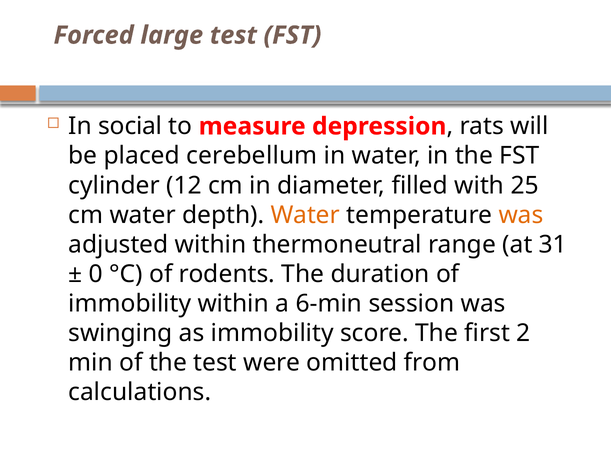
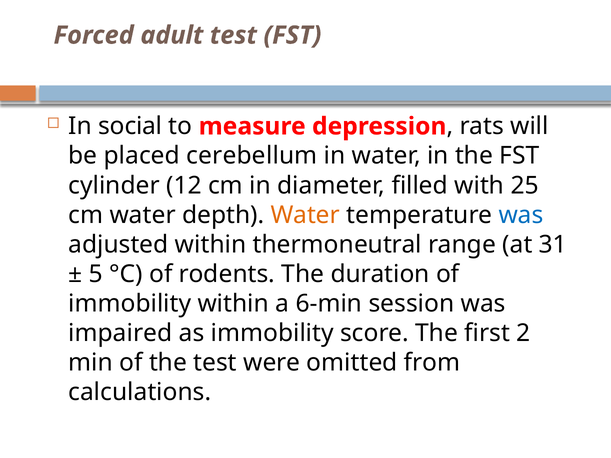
large: large -> adult (172, 35)
was colour: orange -> blue (521, 215)
0: 0 -> 5 (96, 274)
swinging: swinging -> impaired (120, 333)
